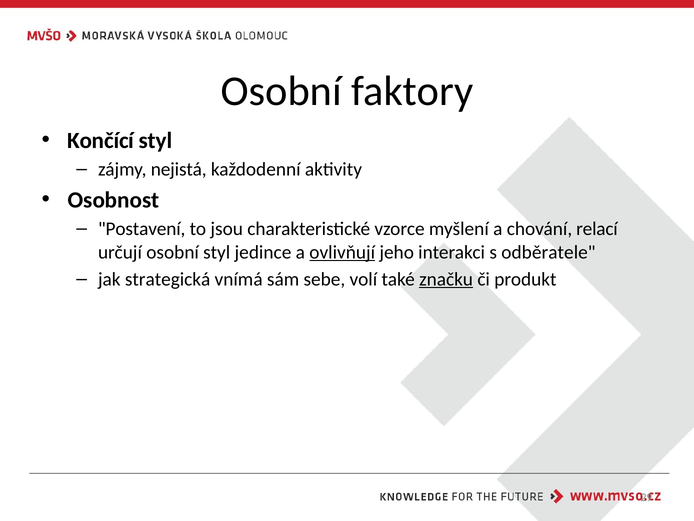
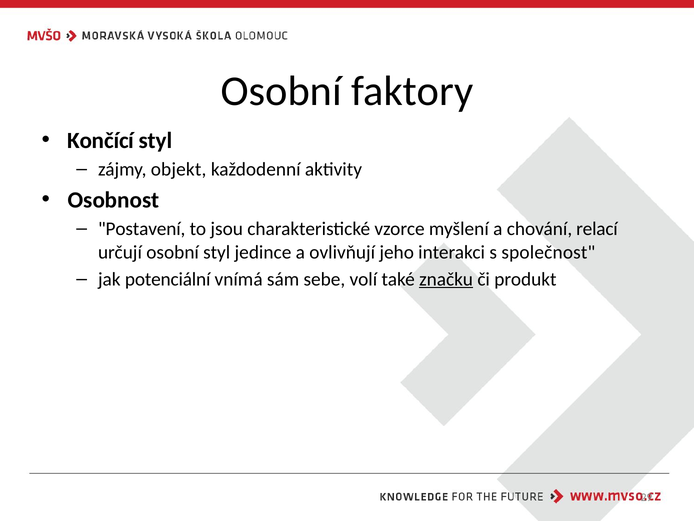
nejistá: nejistá -> objekt (179, 169)
ovlivňují underline: present -> none (342, 252)
odběratele: odběratele -> společnost (548, 252)
strategická: strategická -> potenciální (168, 279)
